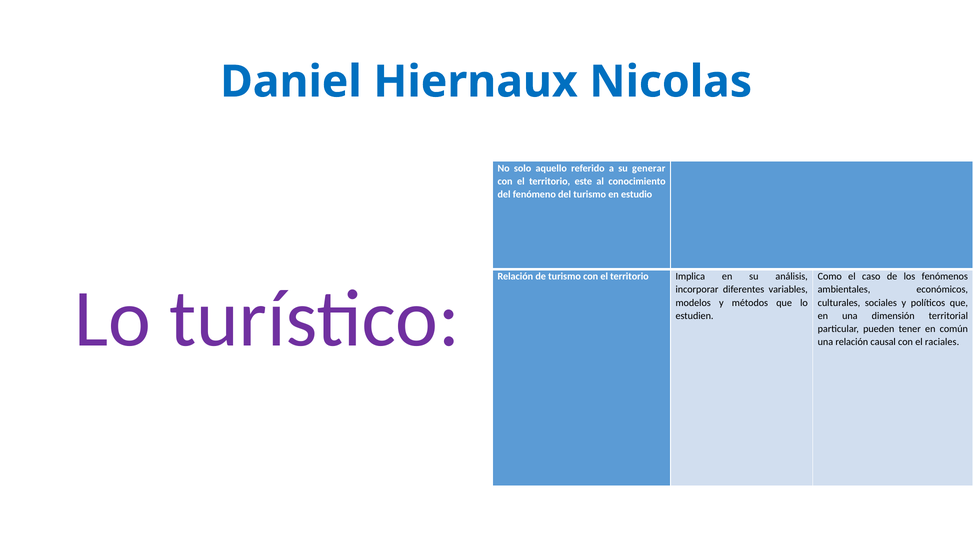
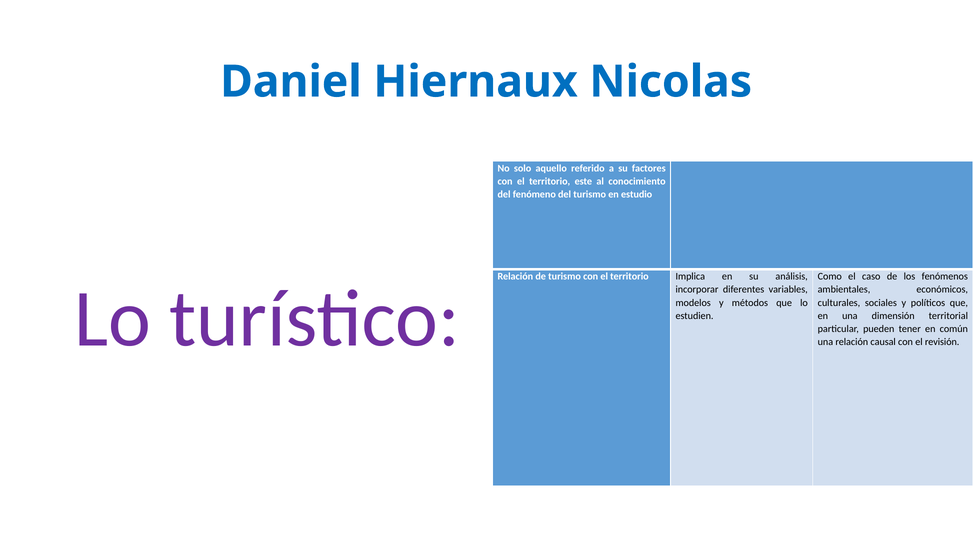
generar: generar -> factores (649, 168)
raciales: raciales -> revisión (942, 342)
